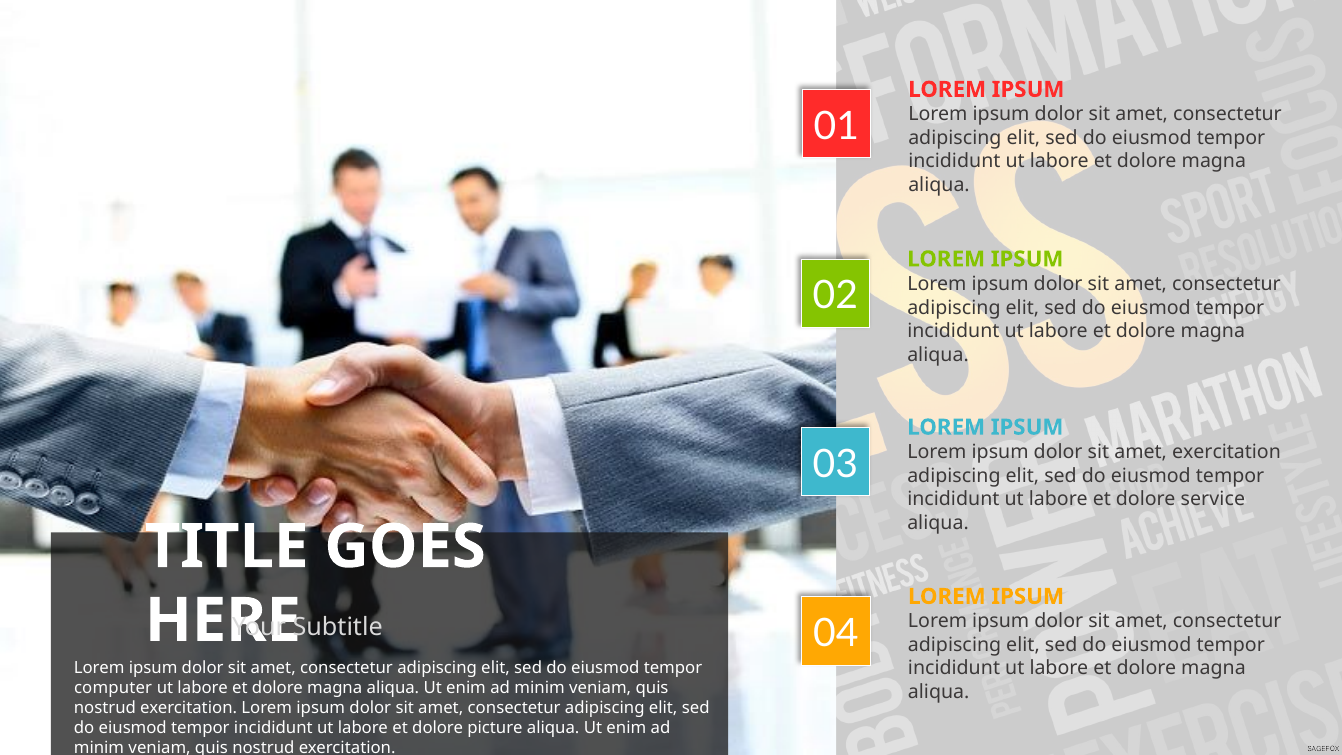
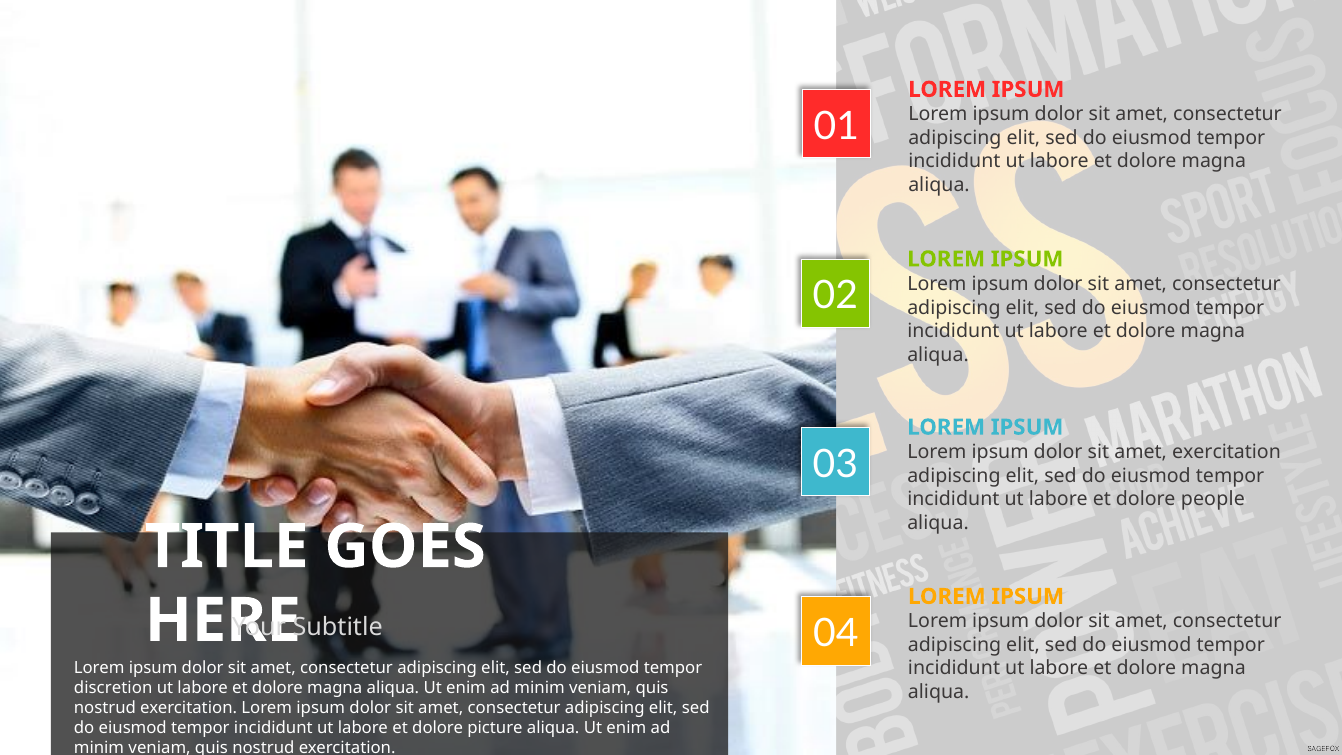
service: service -> people (1213, 499)
computer: computer -> discretion (113, 688)
